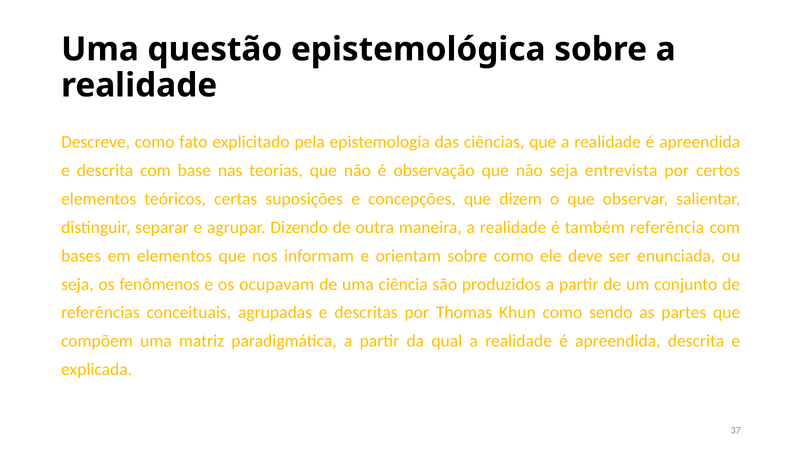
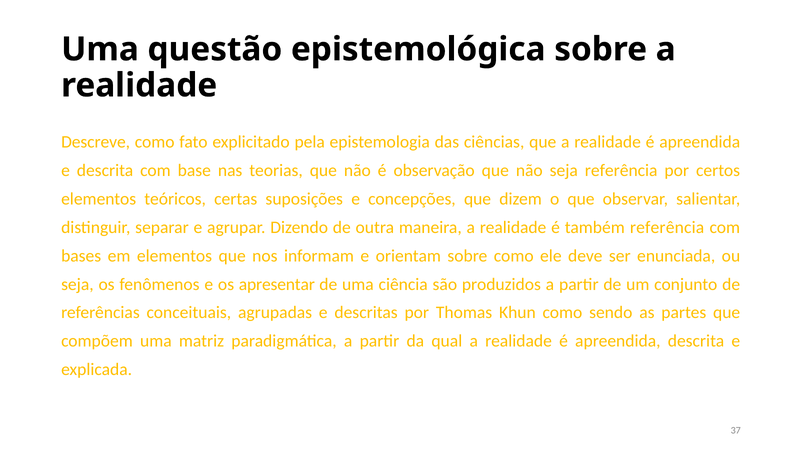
seja entrevista: entrevista -> referência (621, 171)
ocupavam: ocupavam -> apresentar (277, 284)
